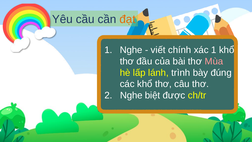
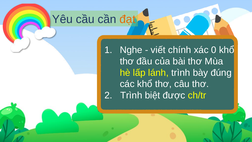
xác 1: 1 -> 0 (214, 50)
Mùa colour: pink -> white (214, 61)
2 Nghe: Nghe -> Trình (131, 95)
